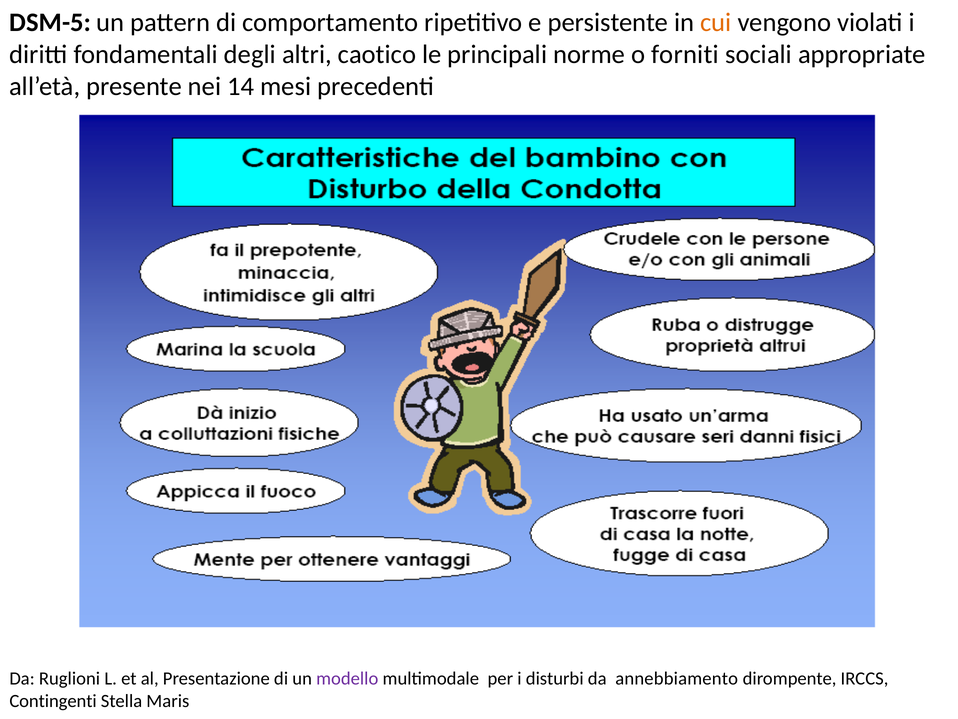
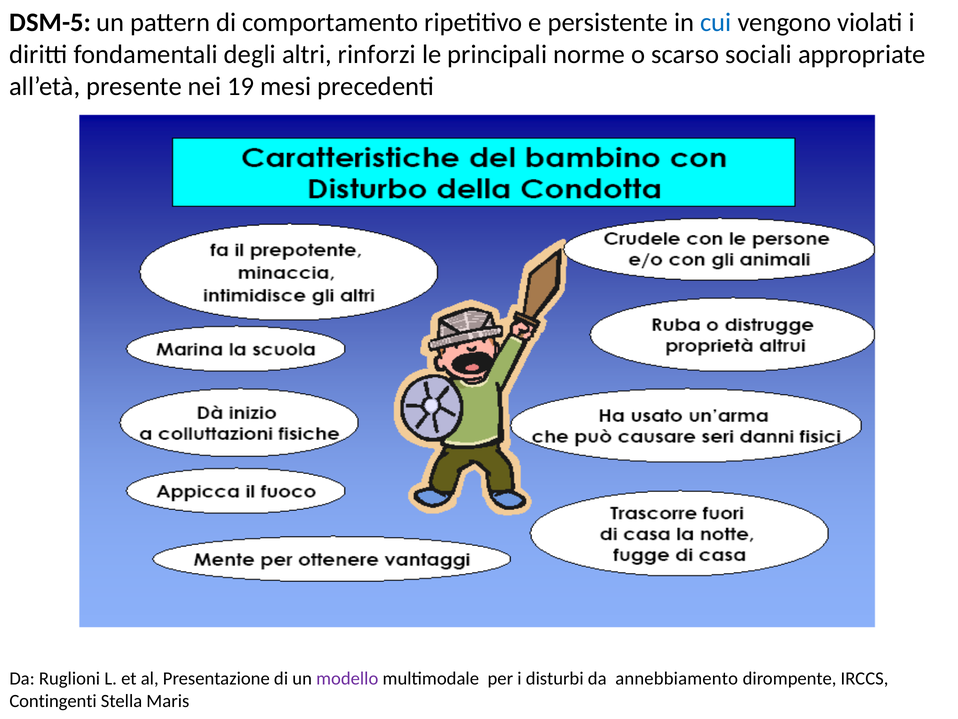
cui colour: orange -> blue (716, 23)
caotico: caotico -> rinforzi (377, 55)
forniti: forniti -> scarso (685, 55)
14: 14 -> 19 (241, 86)
